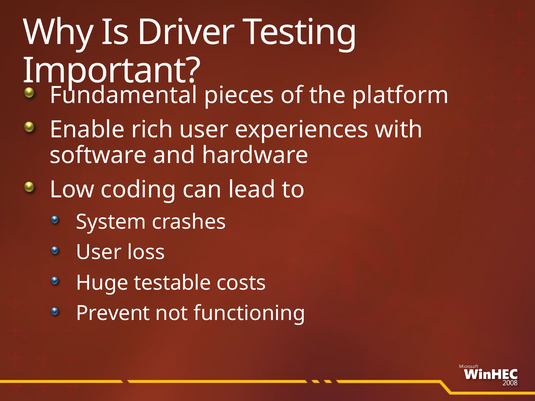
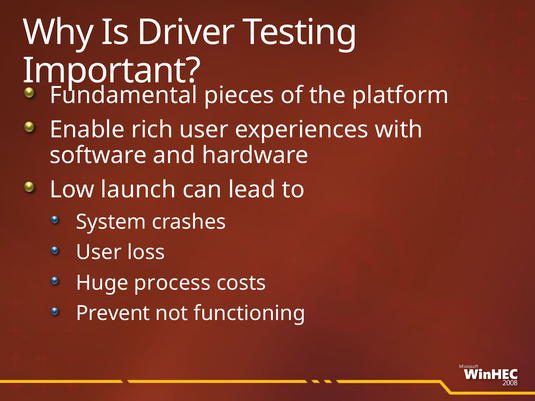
coding: coding -> launch (138, 190)
testable: testable -> process (172, 283)
